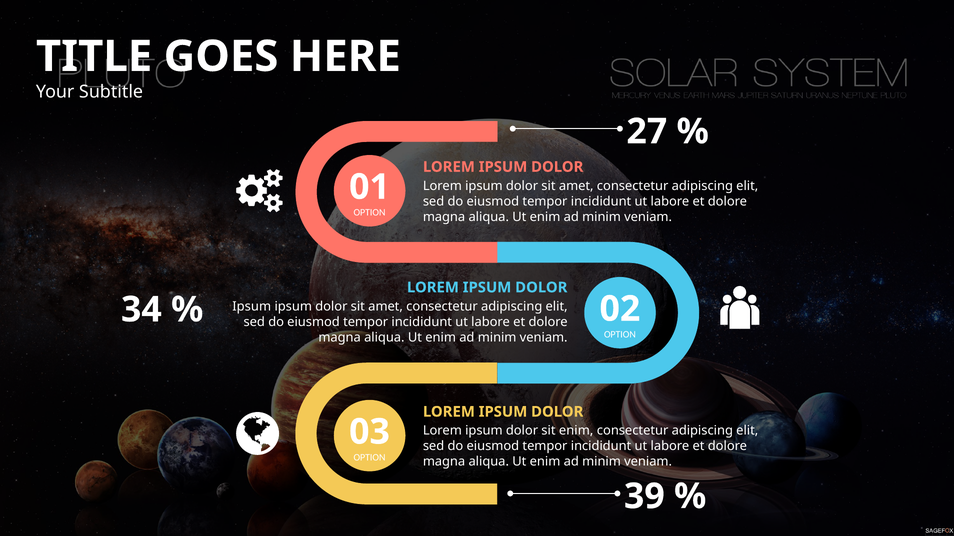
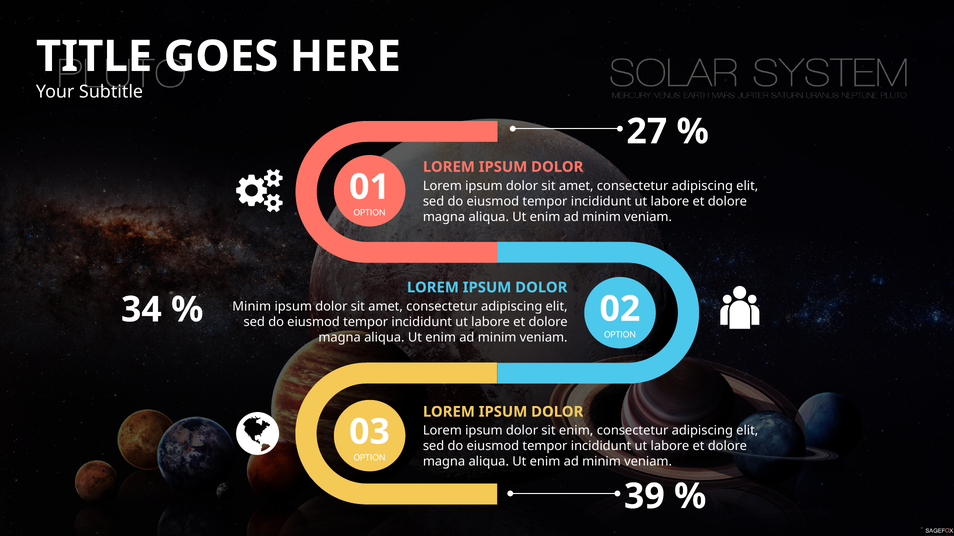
Ipsum: Ipsum -> Minim (252, 307)
